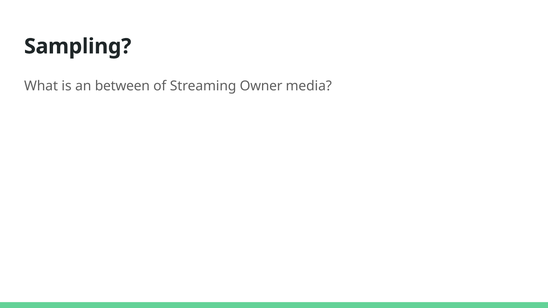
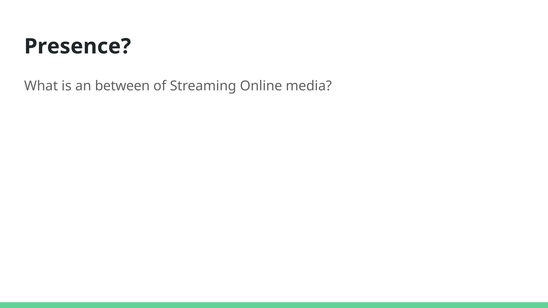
Sampling: Sampling -> Presence (78, 46)
Owner: Owner -> Online (261, 86)
